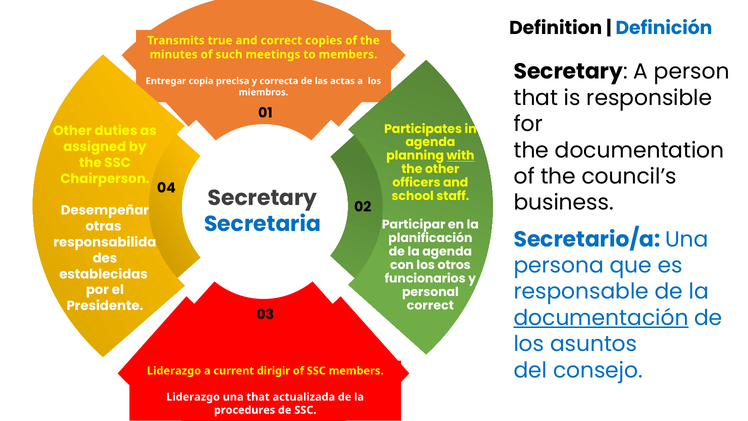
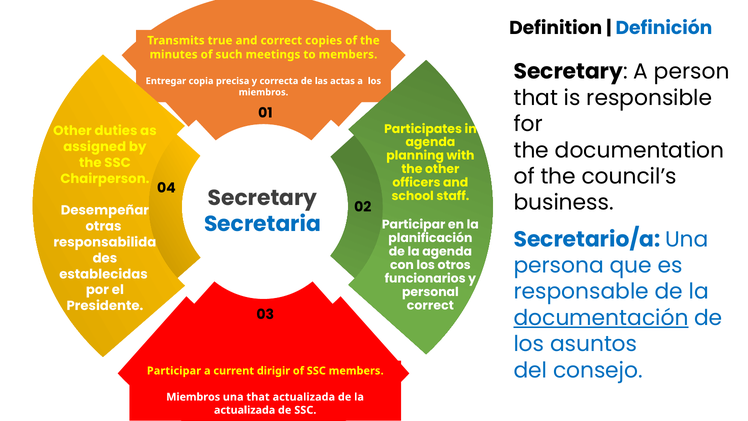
with underline: present -> none (461, 156)
Liderazgo: Liderazgo -> Participar (174, 371)
Liderazgo: Liderazgo -> Miembros (193, 397)
procedures: procedures -> actualizada (245, 410)
